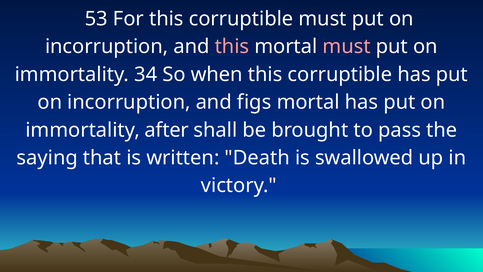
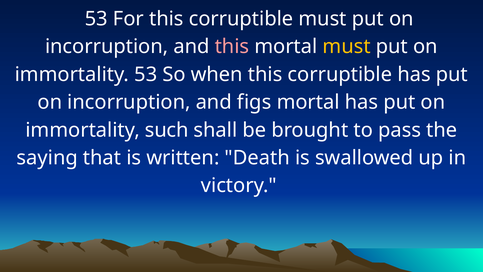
must colour: pink -> yellow (347, 47)
immortality 34: 34 -> 53 (146, 74)
after: after -> such (167, 130)
